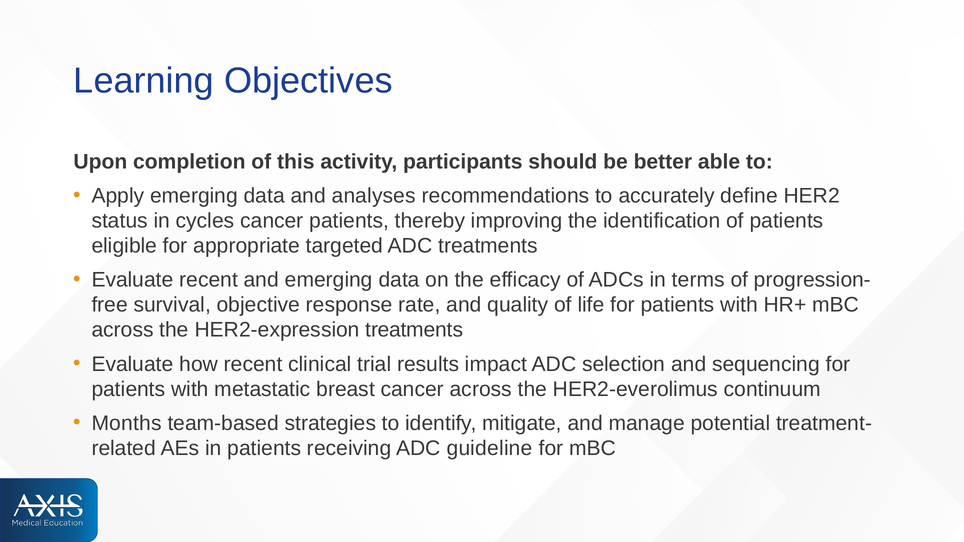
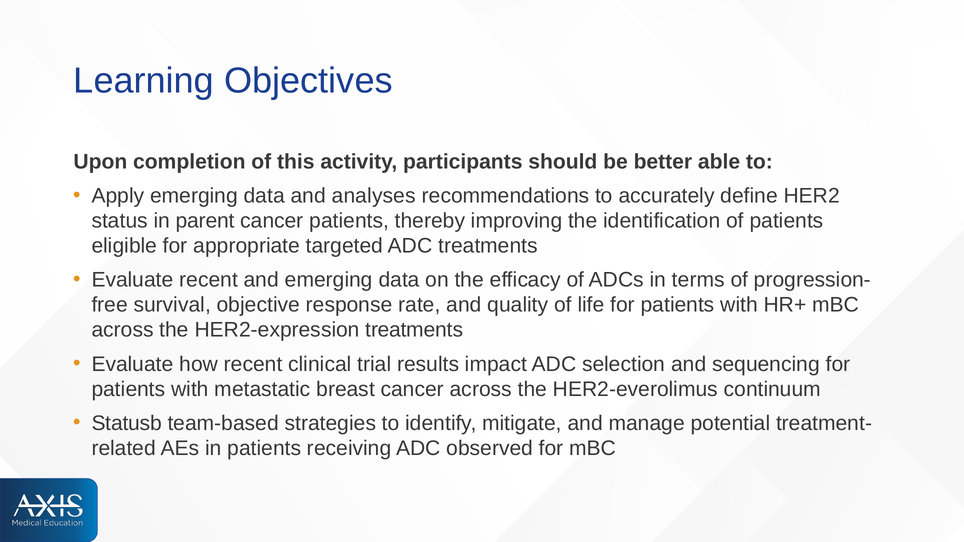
cycles: cycles -> parent (205, 221)
Months: Months -> Statusb (127, 423)
guideline: guideline -> observed (490, 448)
